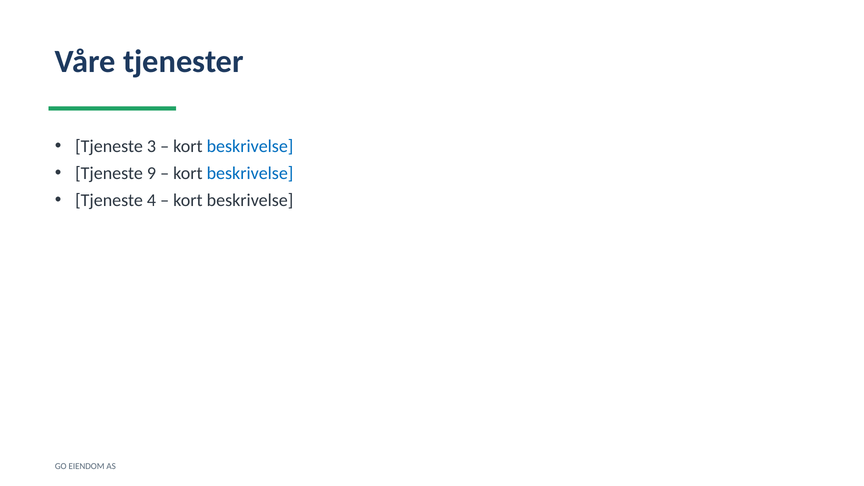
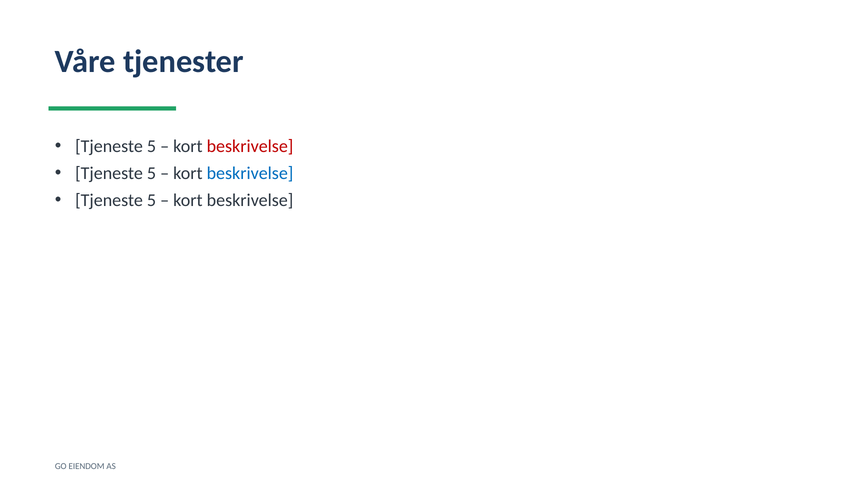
3: 3 -> 5 (151, 146)
beskrivelse colour: blue -> red (250, 146)
9: 9 -> 5 (151, 173)
4: 4 -> 5 (151, 200)
